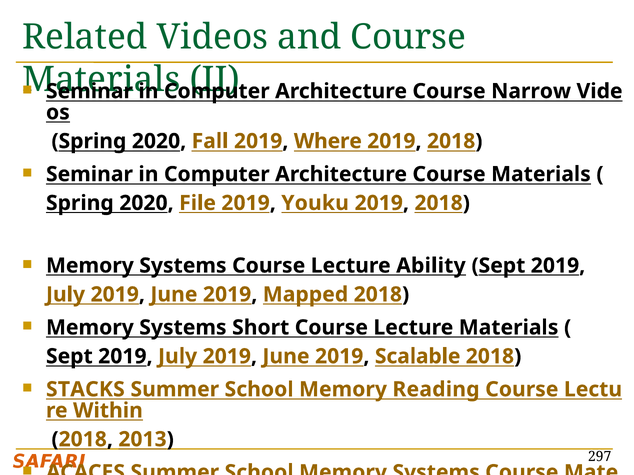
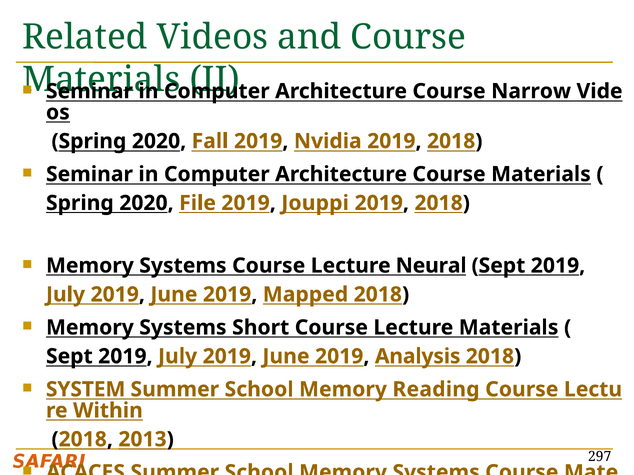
Where: Where -> Nvidia (328, 141)
Youku: Youku -> Jouppi (315, 203)
Ability: Ability -> Neural (431, 266)
Scalable: Scalable -> Analysis (418, 357)
STACKS: STACKS -> SYSTEM (86, 390)
